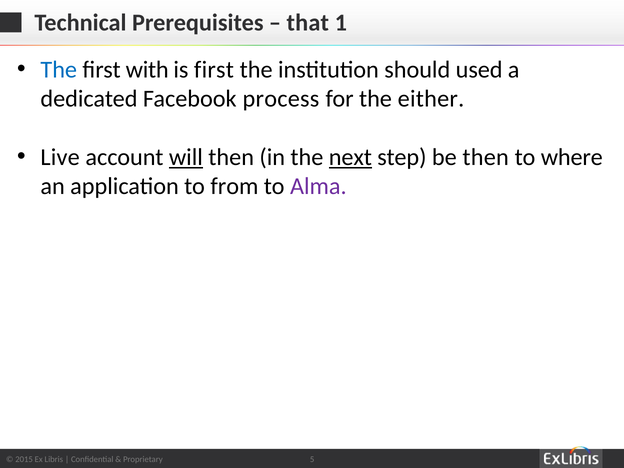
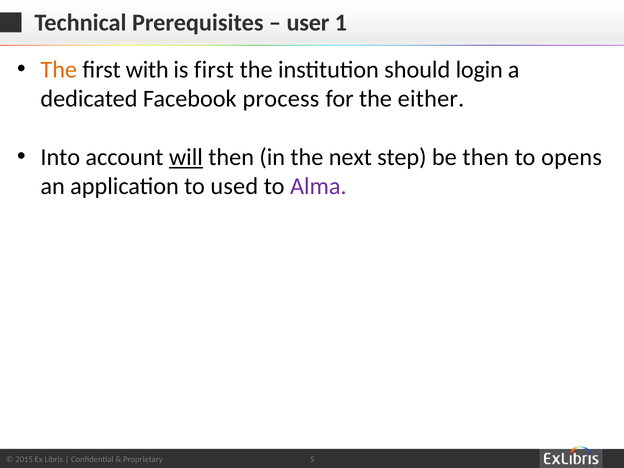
that: that -> user (308, 23)
The colour: blue -> orange (59, 70)
used: used -> login (479, 70)
Live: Live -> Into (60, 157)
next underline: present -> none (350, 157)
where: where -> opens (572, 157)
from: from -> used (234, 186)
